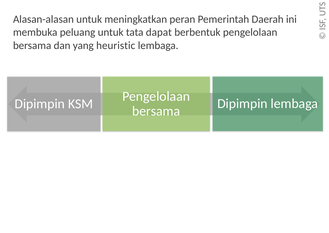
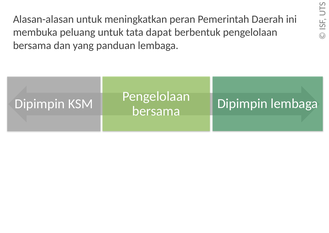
heuristic: heuristic -> panduan (116, 45)
